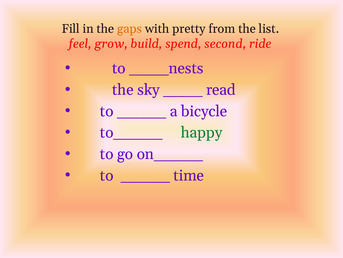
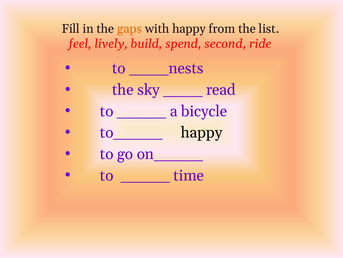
with pretty: pretty -> happy (189, 29)
grow: grow -> lively (111, 44)
happy colour: green -> black (202, 132)
